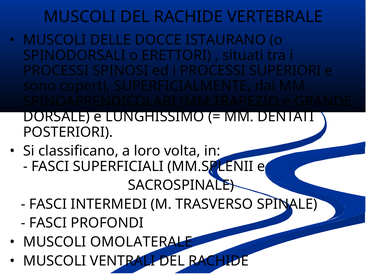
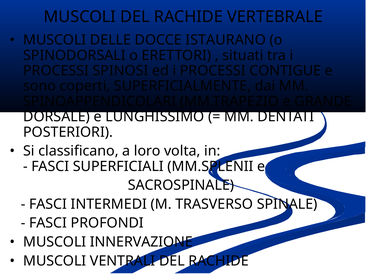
SUPERIORI: SUPERIORI -> CONTIGUE (285, 71)
OMOLATERALE: OMOLATERALE -> INNERVAZIONE (141, 242)
